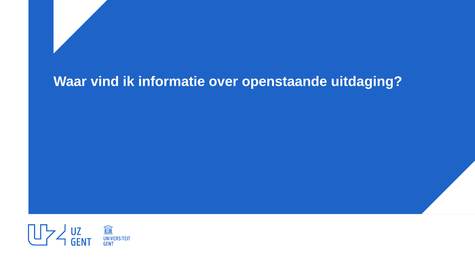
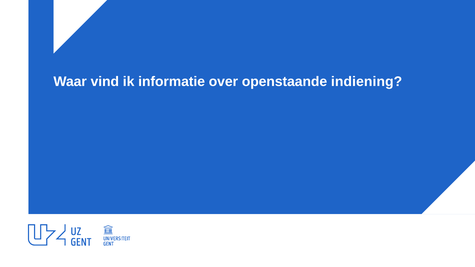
uitdaging: uitdaging -> indiening (367, 82)
